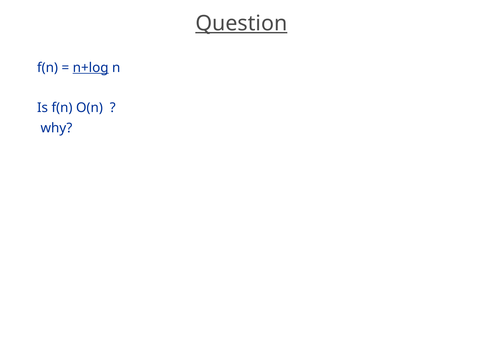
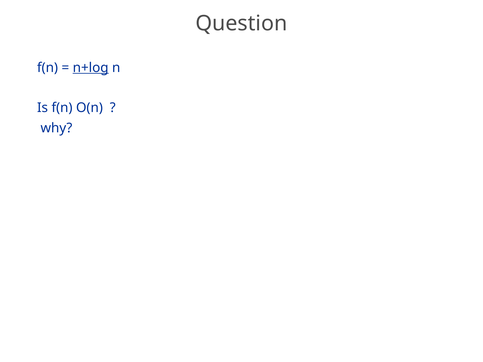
Question underline: present -> none (241, 24)
